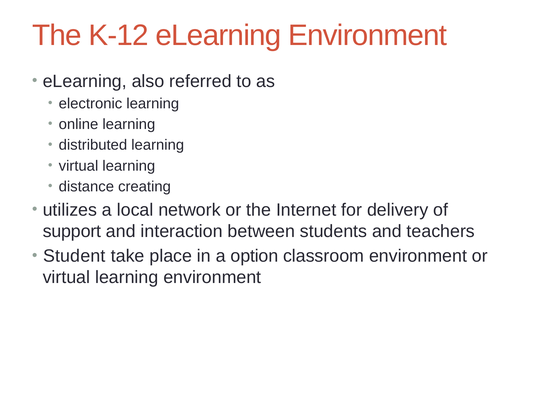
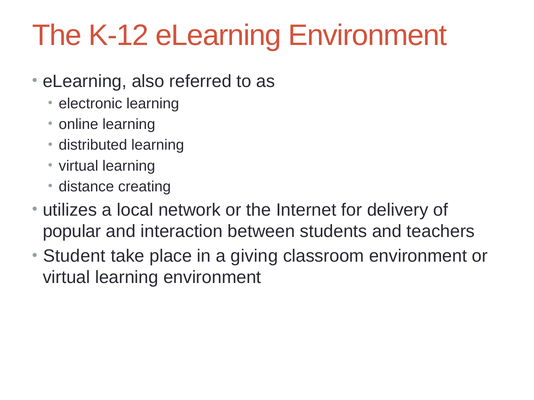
support: support -> popular (72, 231)
option: option -> giving (254, 256)
